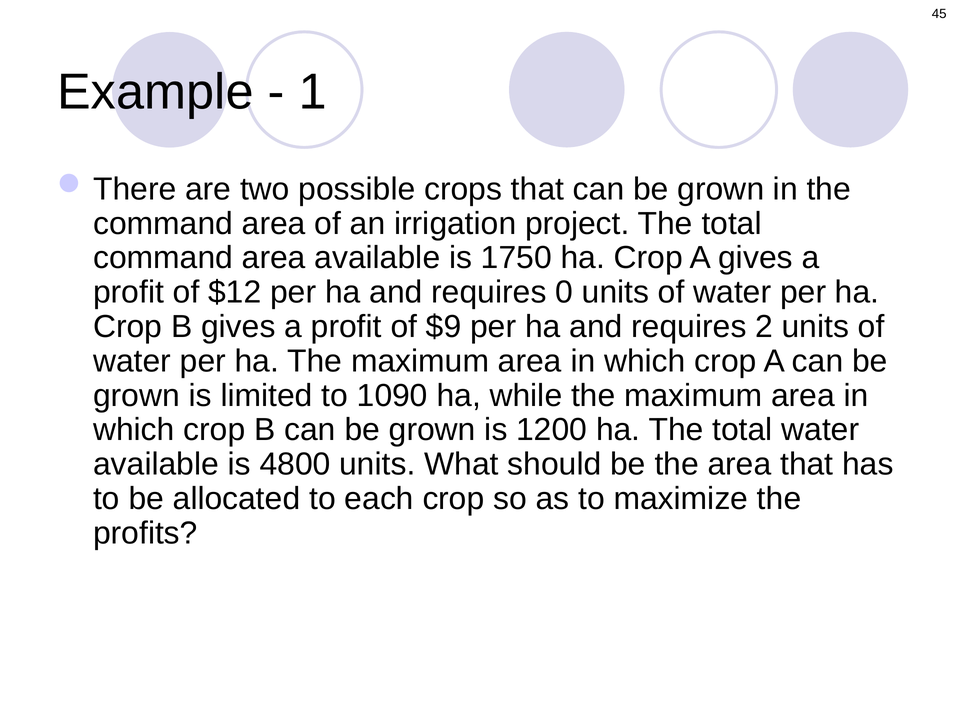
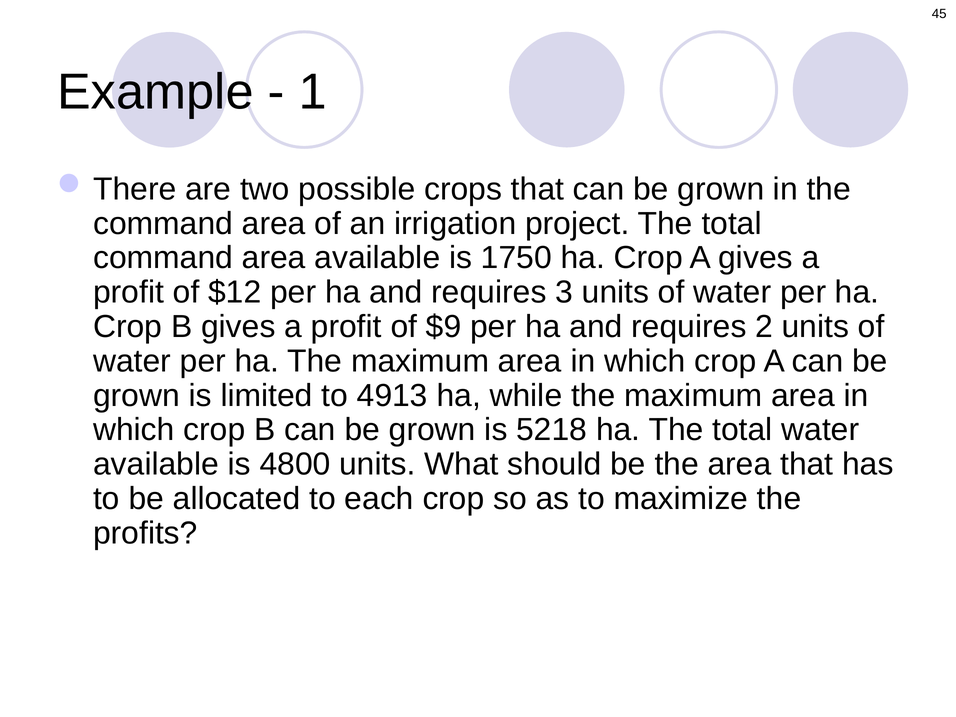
0: 0 -> 3 (564, 292)
1090: 1090 -> 4913 (392, 396)
1200: 1200 -> 5218 (552, 430)
